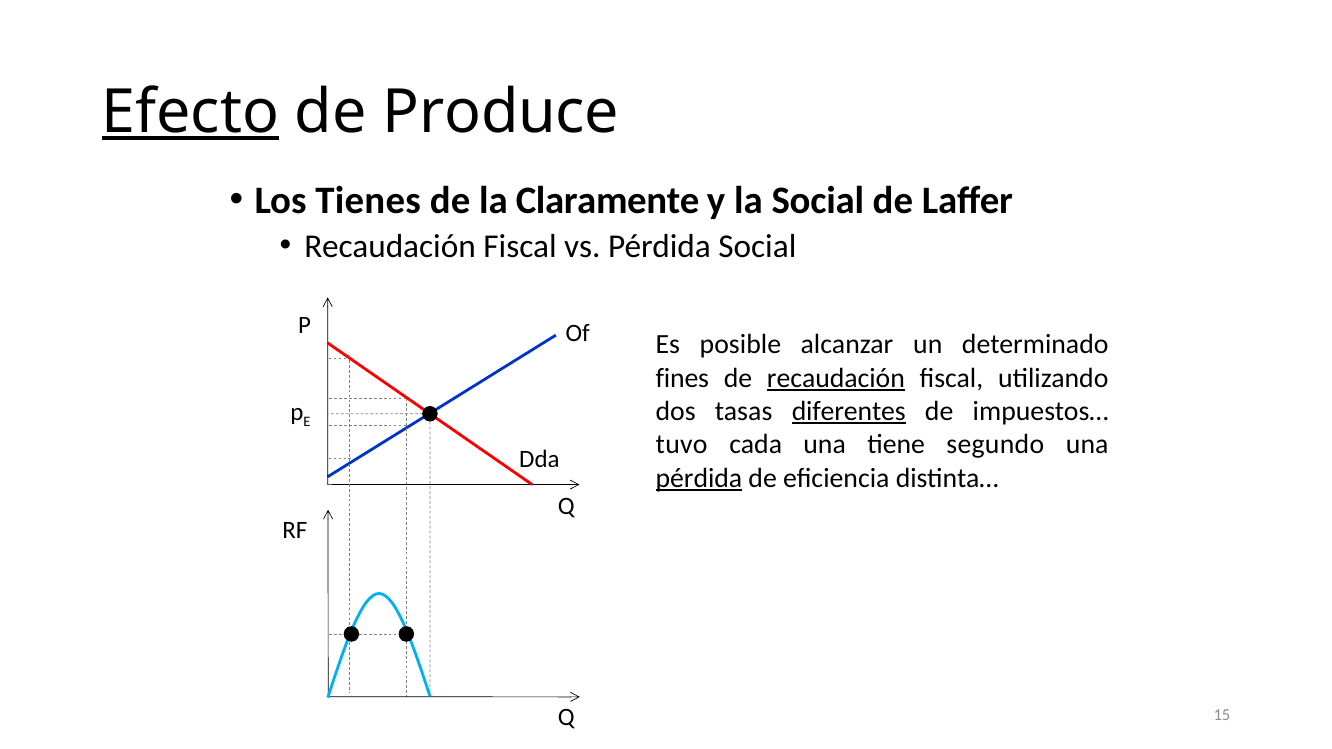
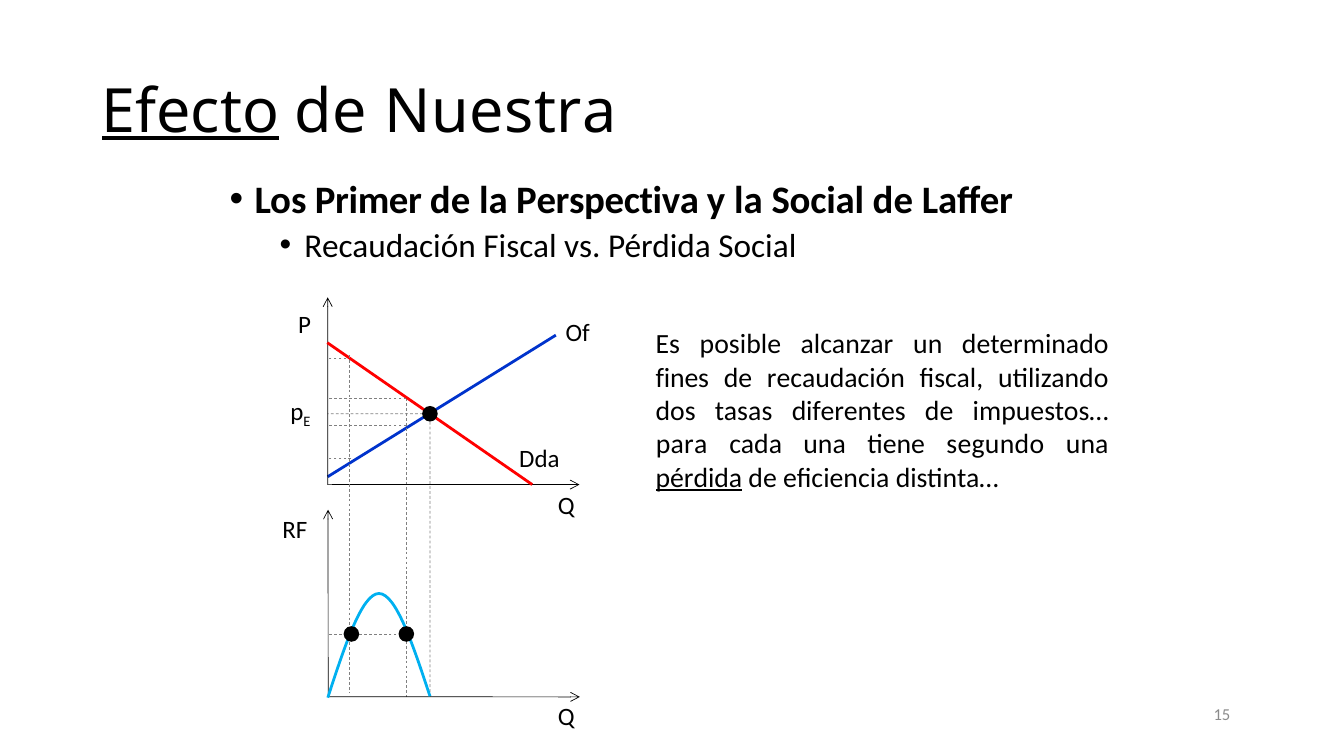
Produce: Produce -> Nuestra (501, 112)
Tienes: Tienes -> Primer (368, 201)
Claramente: Claramente -> Perspectiva (608, 201)
recaudación underline: present -> none (836, 378)
diferentes underline: present -> none (849, 411)
tuvo: tuvo -> para (682, 445)
